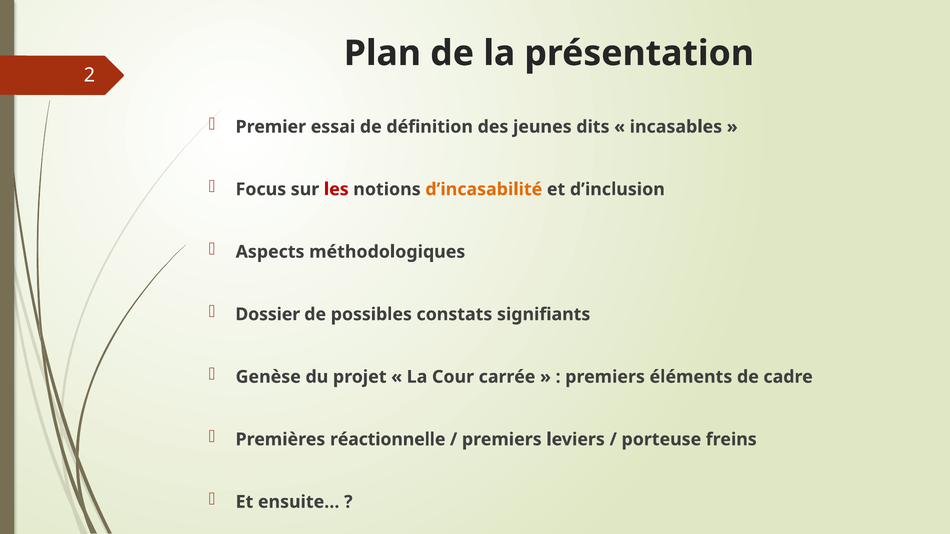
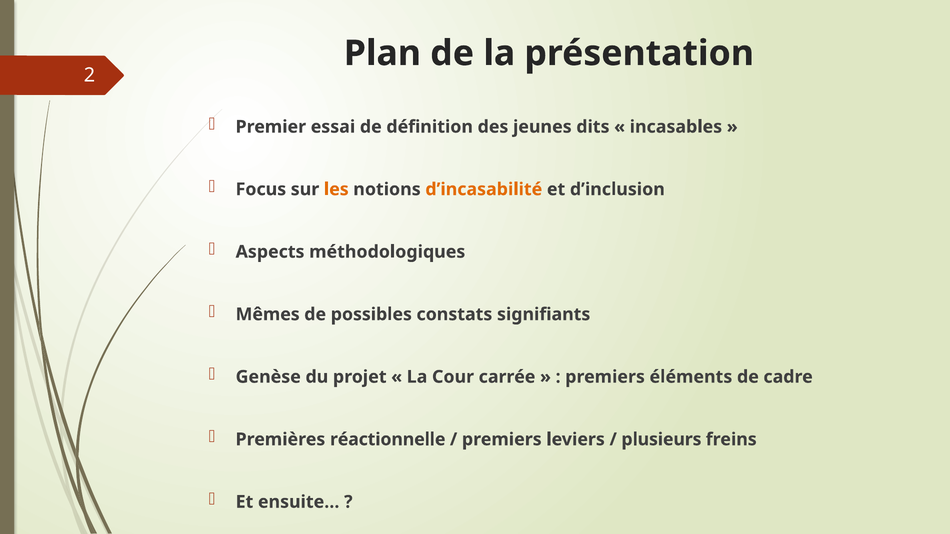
les colour: red -> orange (336, 189)
Dossier: Dossier -> Mêmes (268, 315)
porteuse: porteuse -> plusieurs (661, 440)
